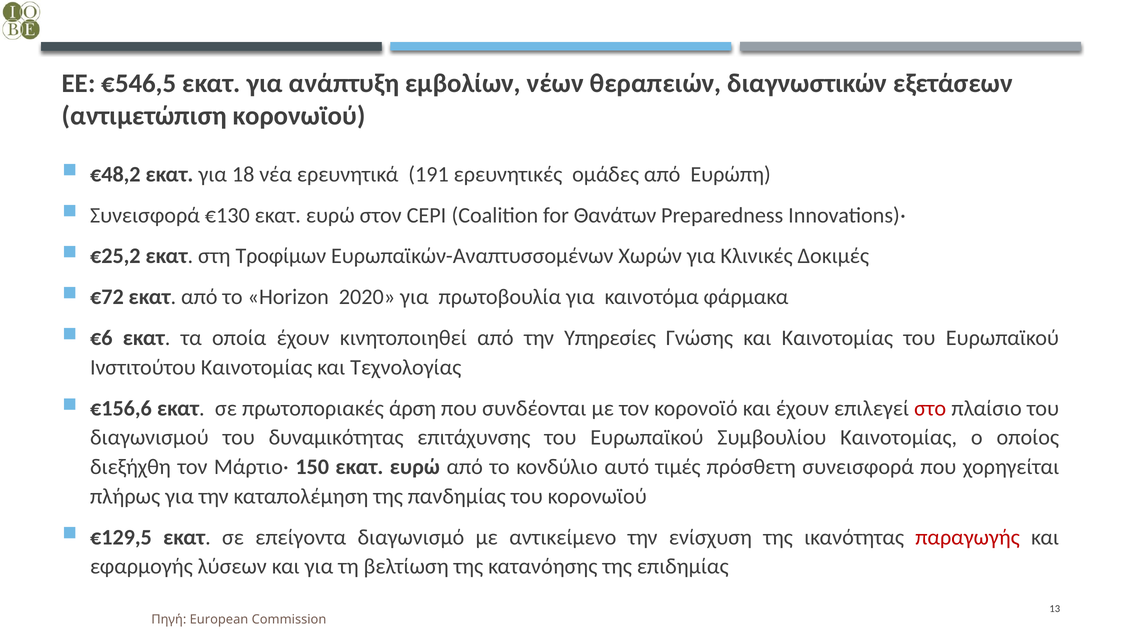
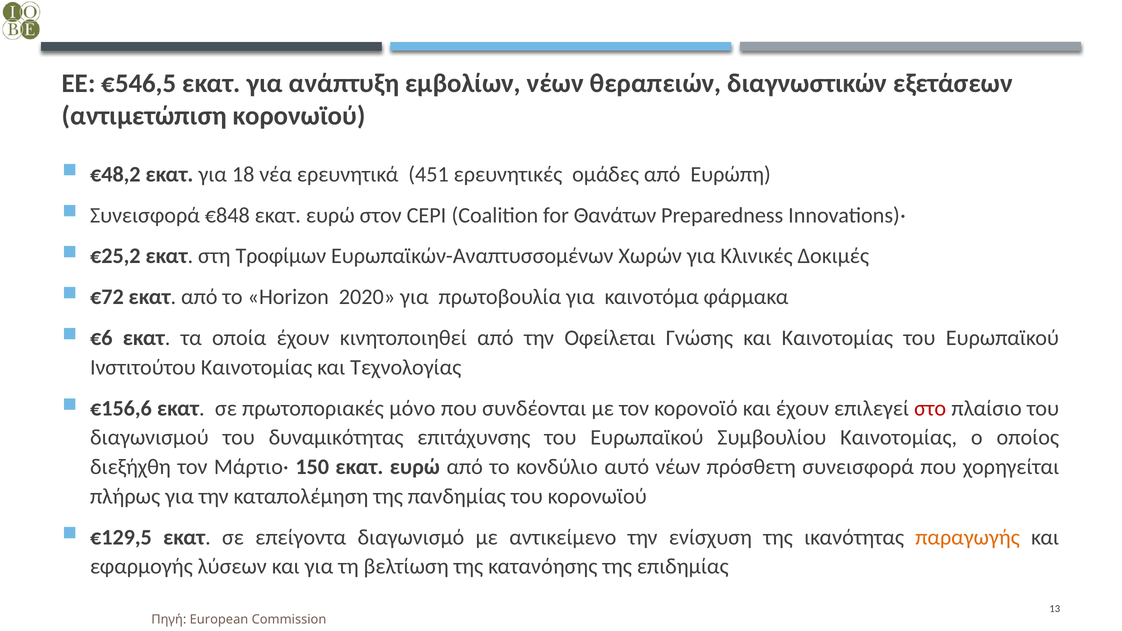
191: 191 -> 451 (429, 174)
€130: €130 -> €848 (227, 215)
Υπηρεσίες: Υπηρεσίες -> Οφείλεται (610, 338)
άρση: άρση -> μόνο (412, 408)
αυτό τιμές: τιμές -> νέων (678, 467)
παραγωγής colour: red -> orange (968, 537)
